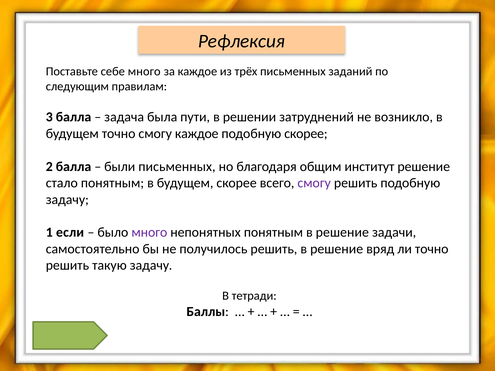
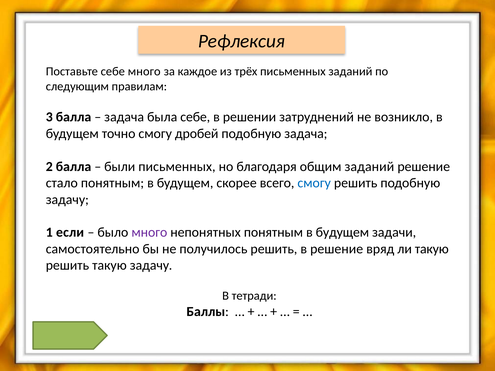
была пути: пути -> себе (195, 117)
смогу каждое: каждое -> дробей (197, 134)
подобную скорее: скорее -> задача (306, 134)
общим институт: институт -> заданий (369, 167)
смогу colour: purple -> blue (314, 183)
решение: решение -> будущем (342, 233)
ли точно: точно -> такую (432, 249)
